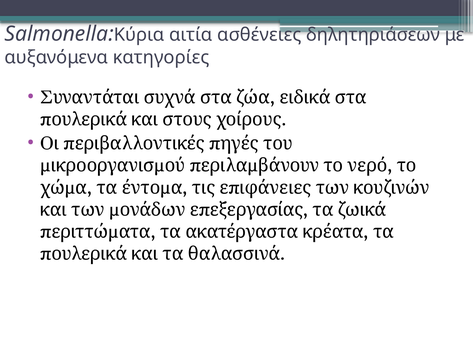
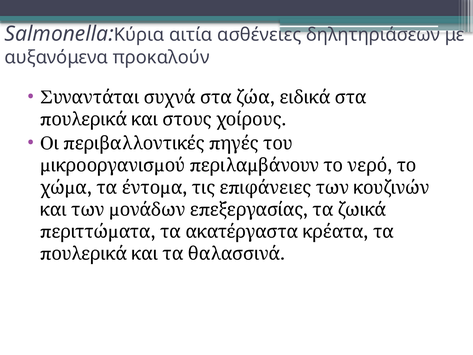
κατηγορίες: κατηγορίες -> προκαλούν (161, 57)
